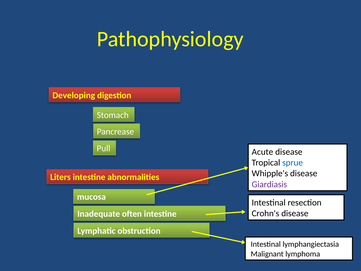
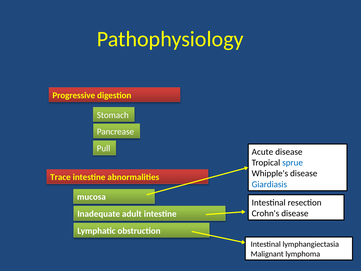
Developing: Developing -> Progressive (74, 95)
Liters: Liters -> Trace (60, 177)
Giardiasis colour: purple -> blue (269, 184)
often: often -> adult (132, 214)
